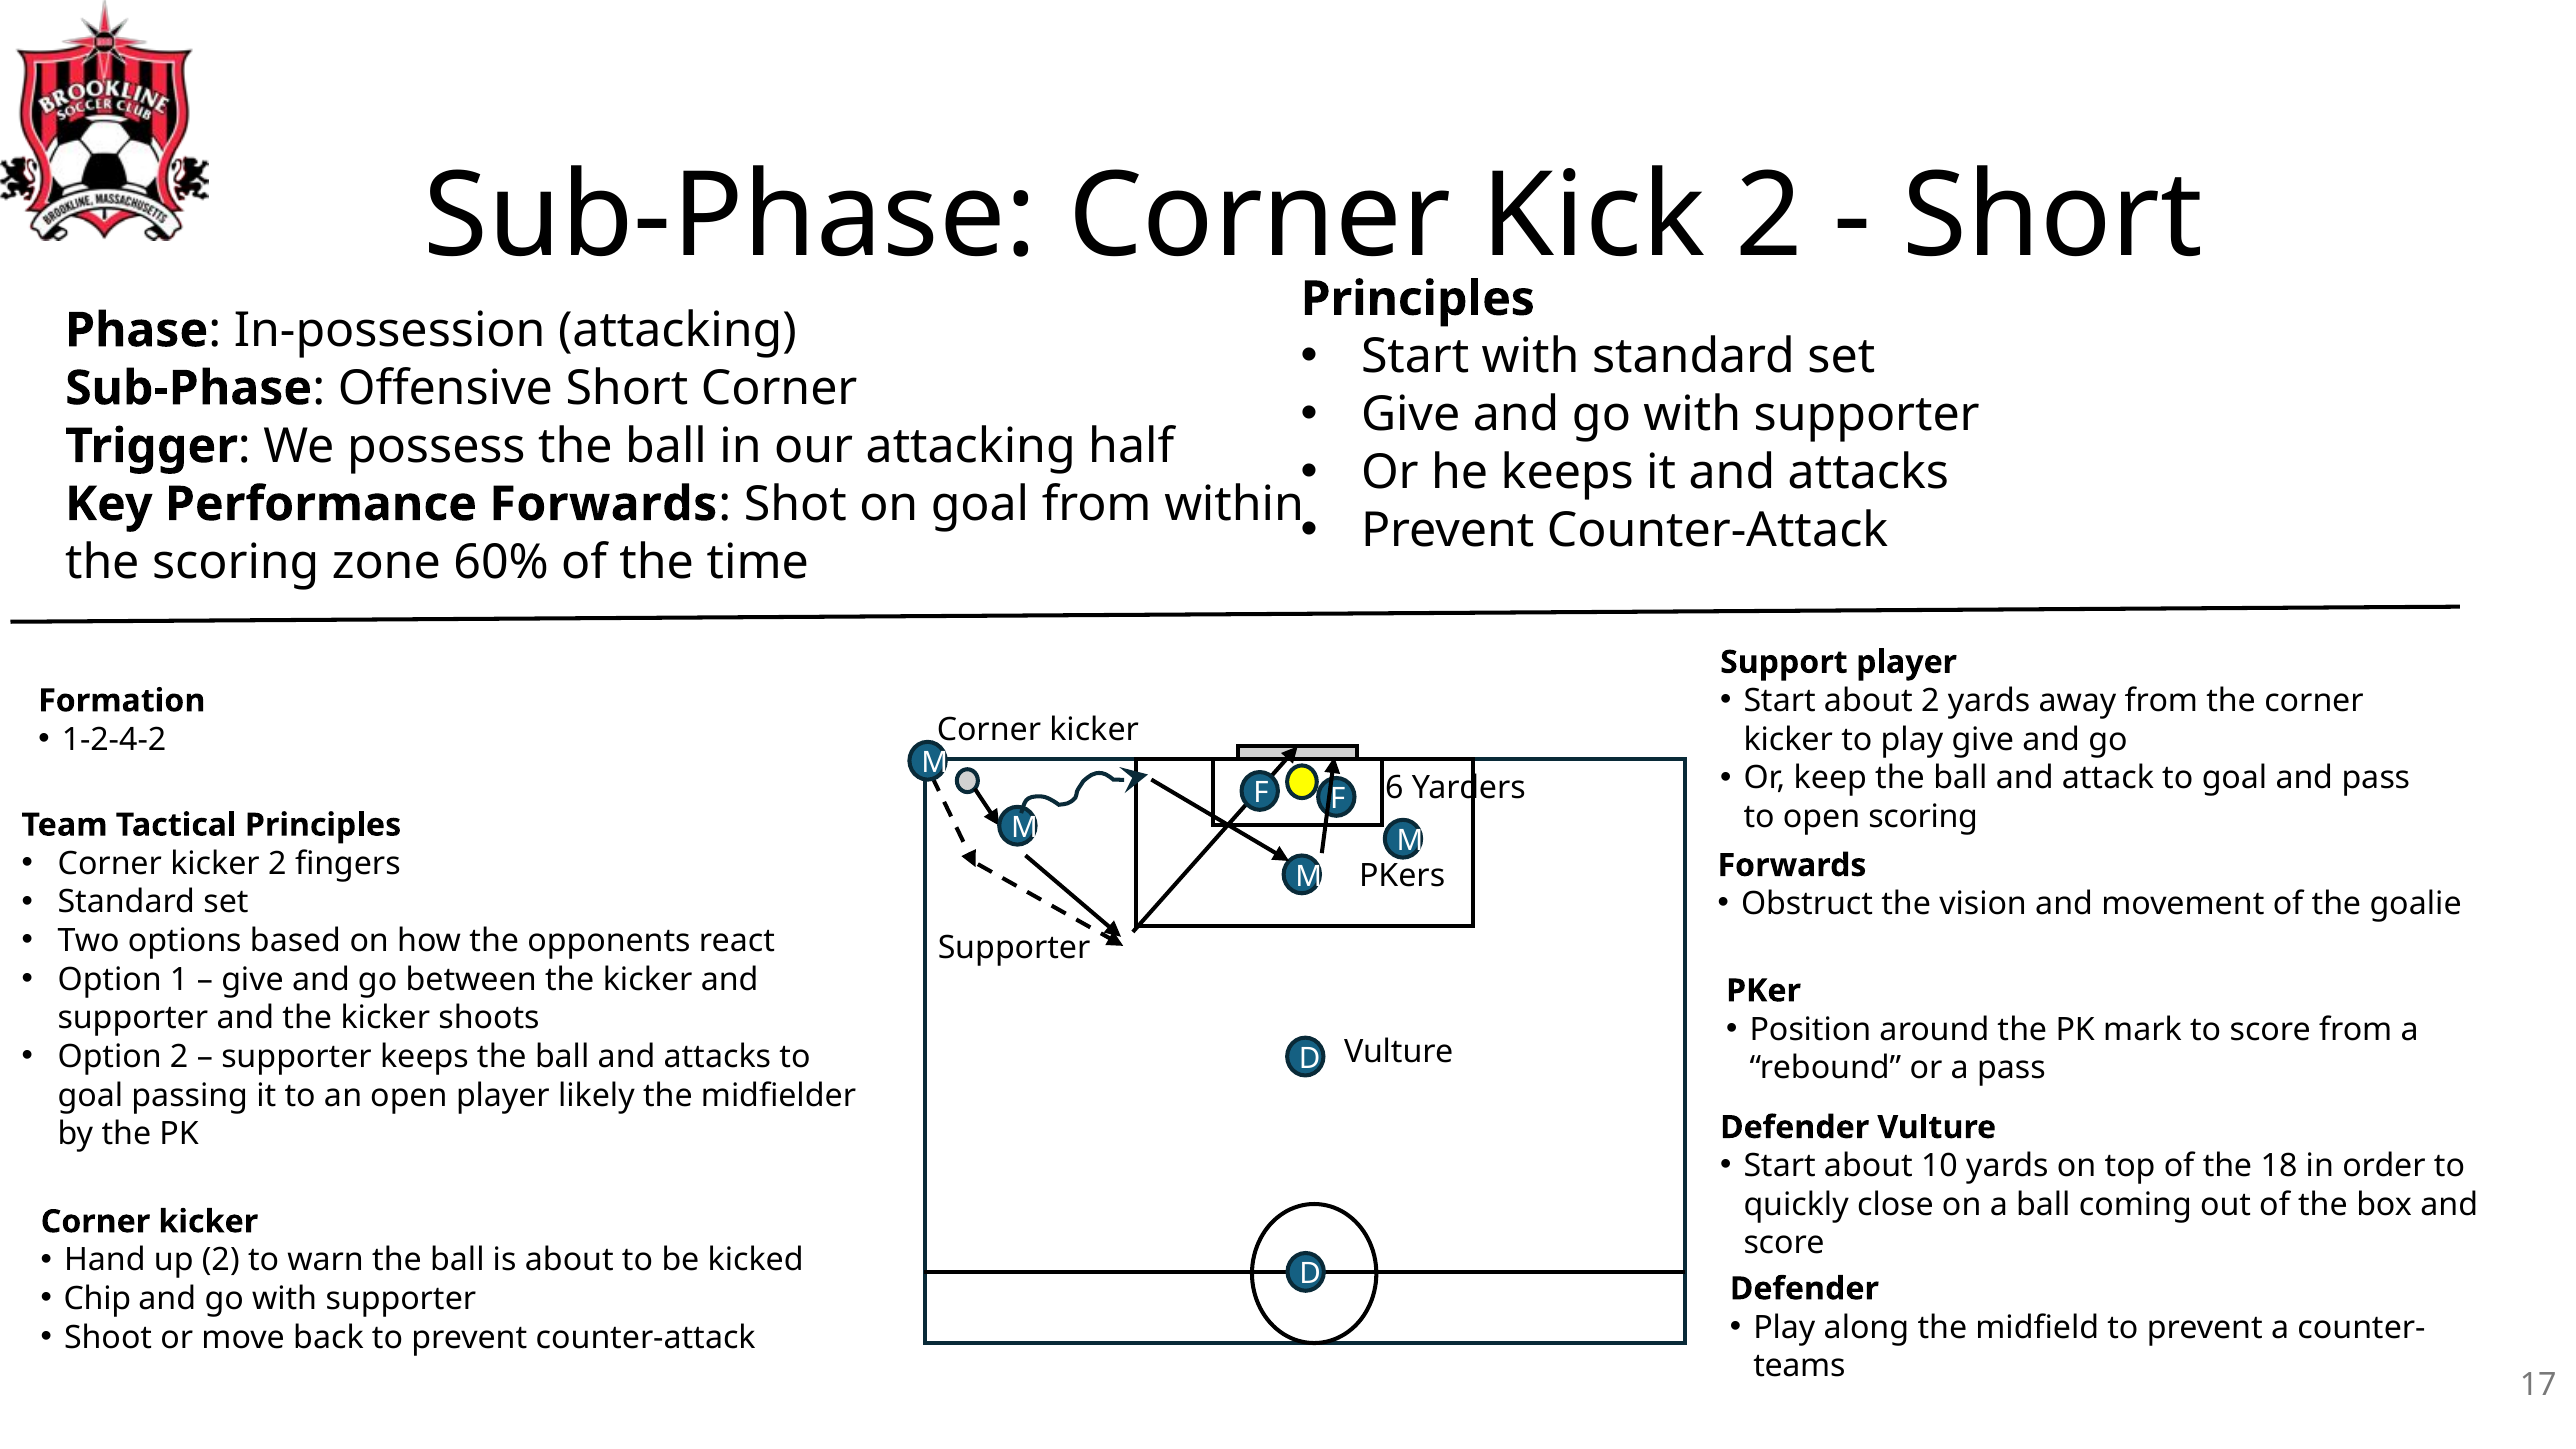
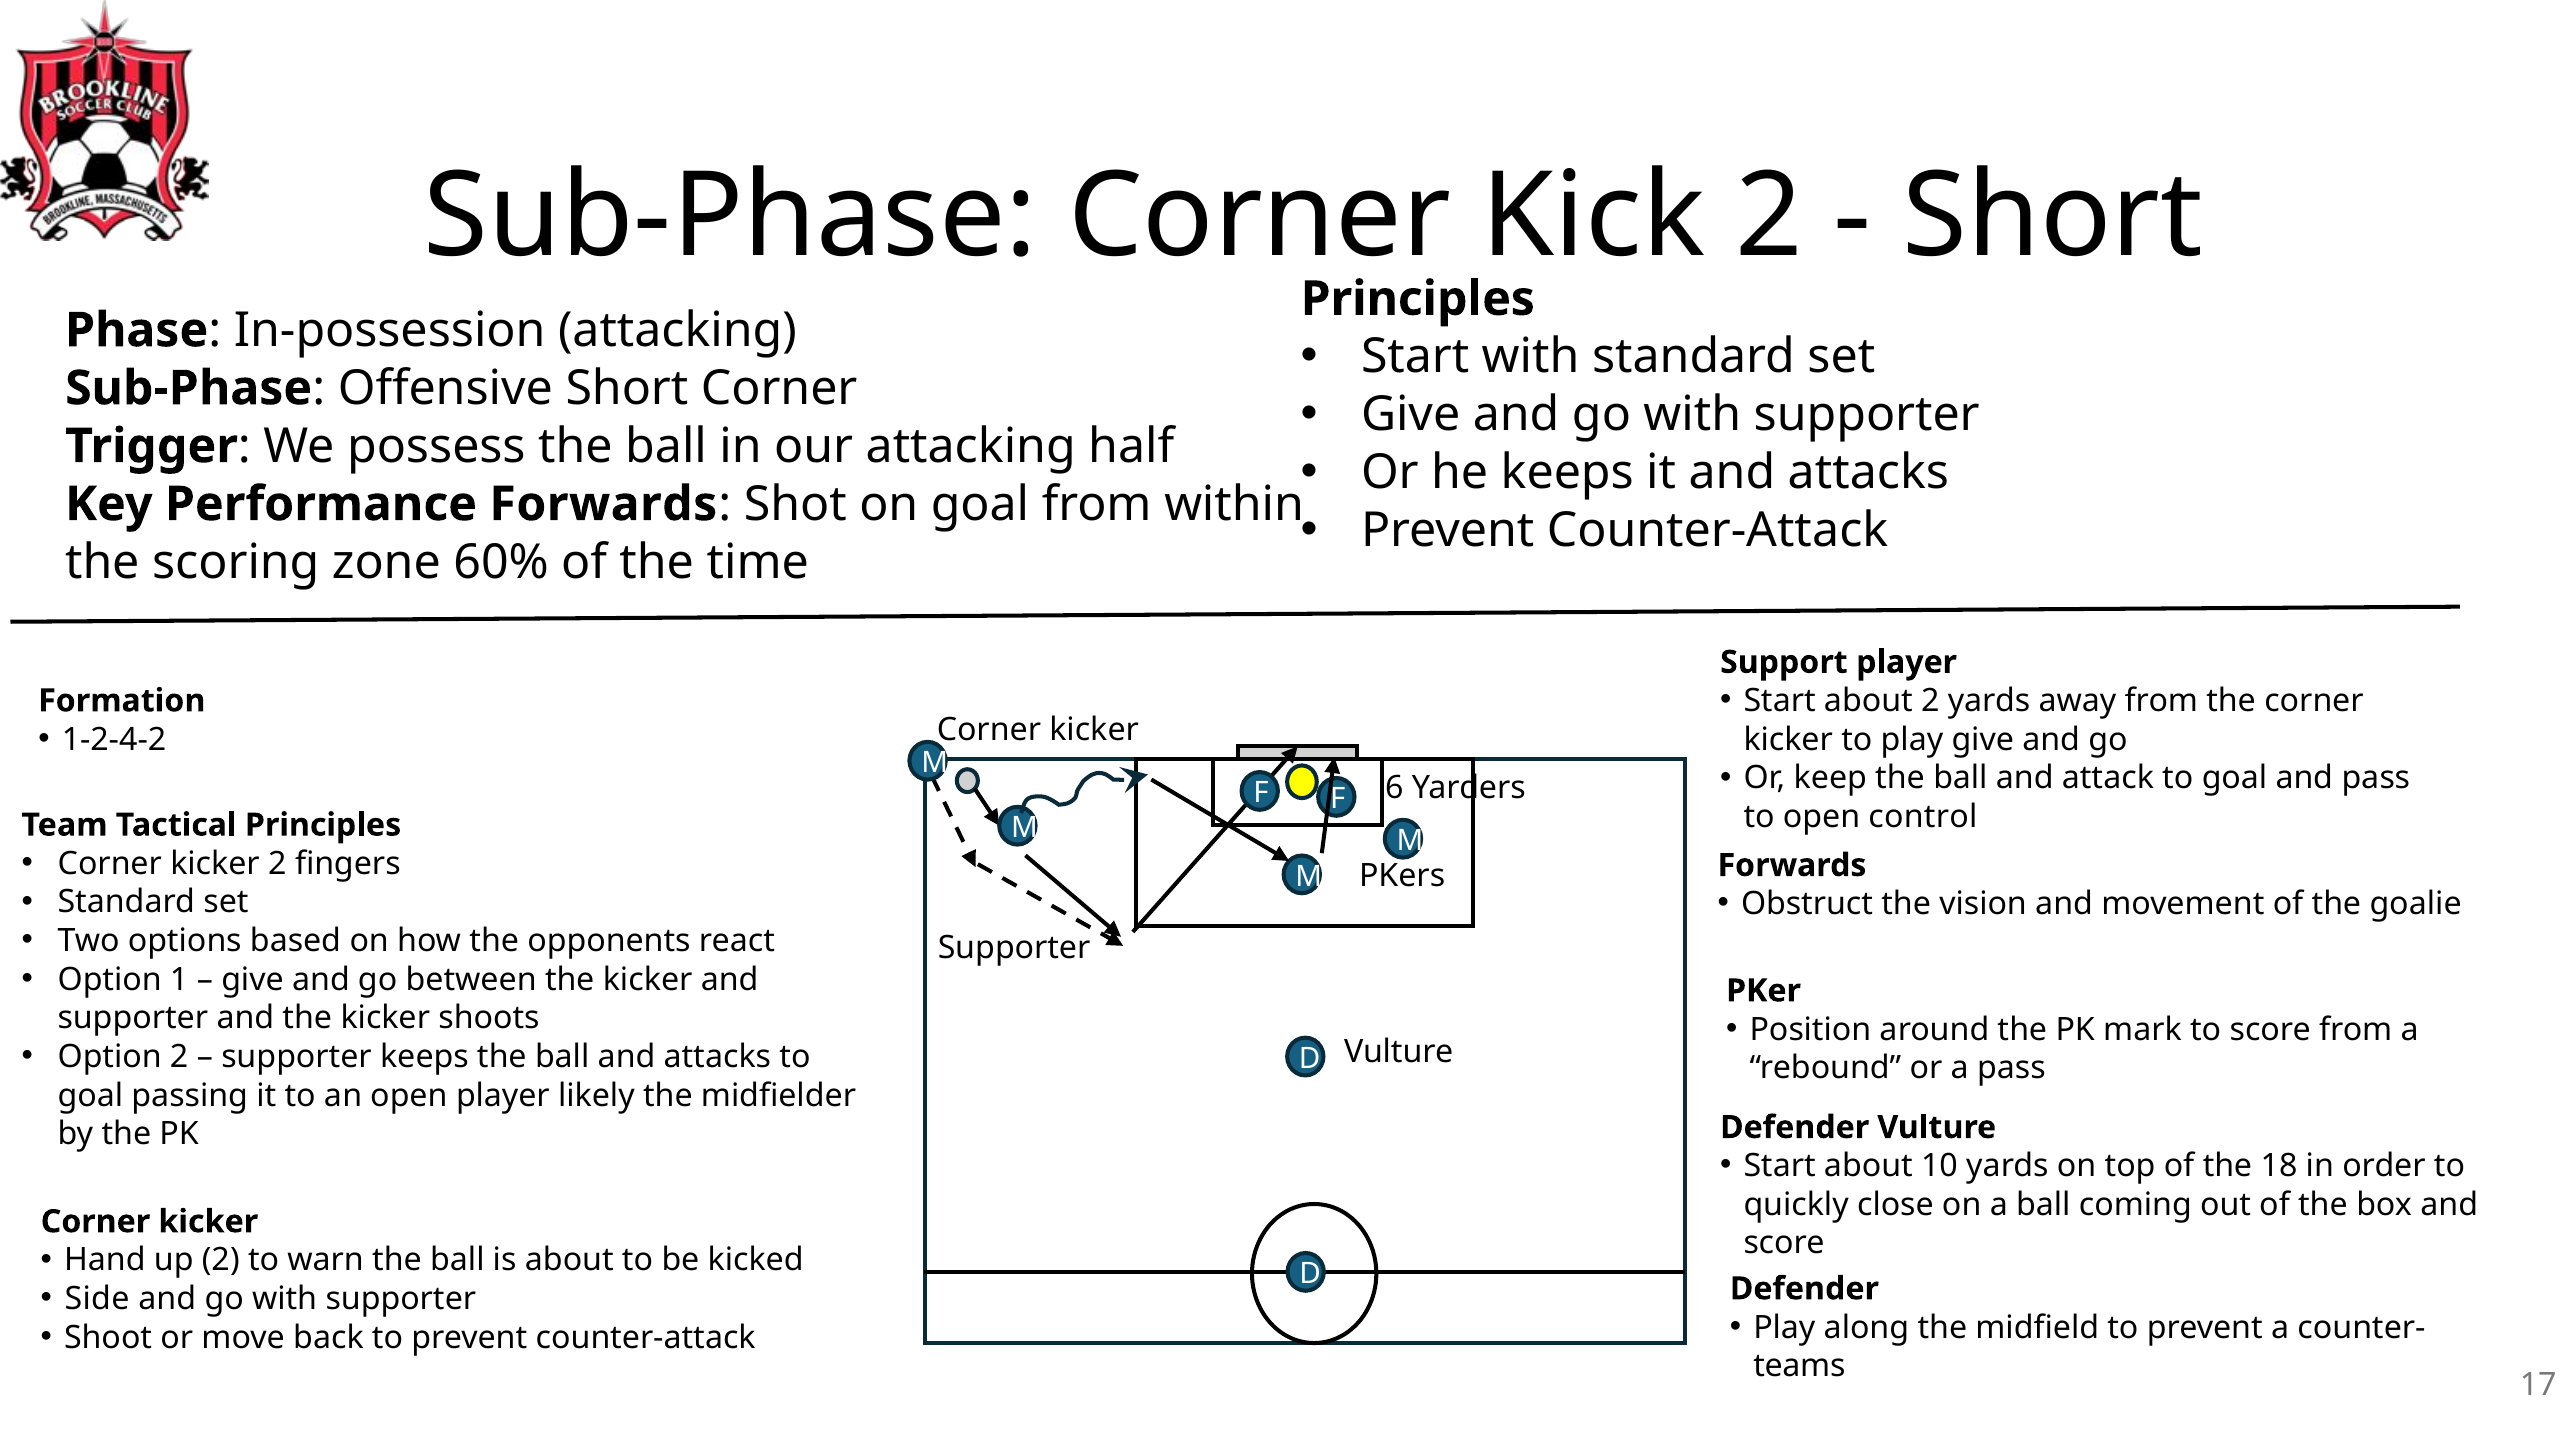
open scoring: scoring -> control (1923, 817)
Chip: Chip -> Side (97, 1299)
